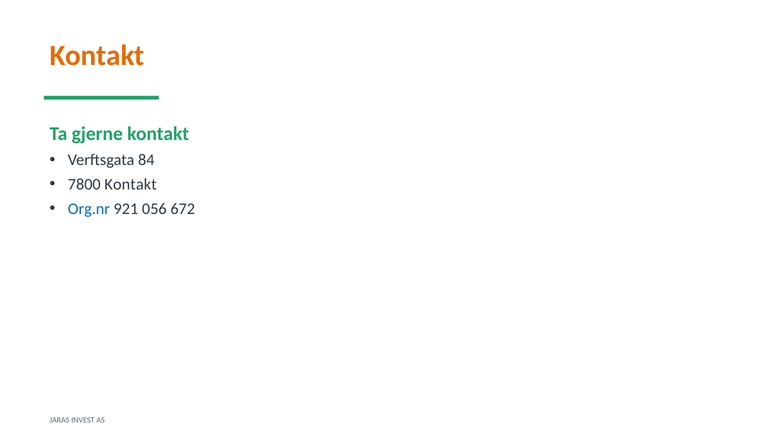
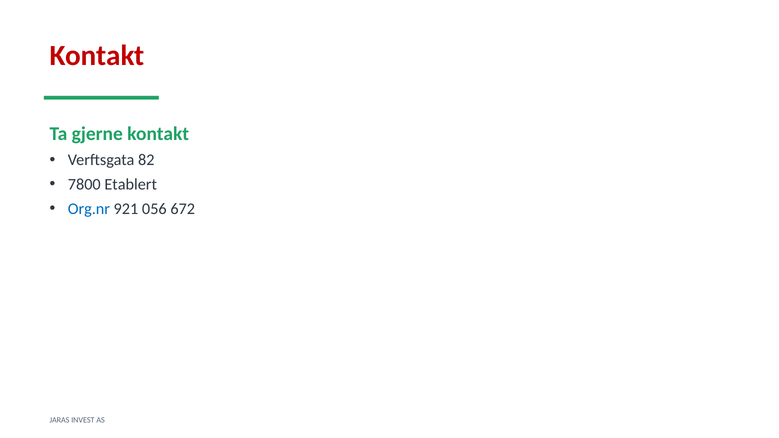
Kontakt colour: orange -> red (97, 56)
84: 84 -> 82 (146, 160)
7800 Kontakt: Kontakt -> Etablert (131, 185)
